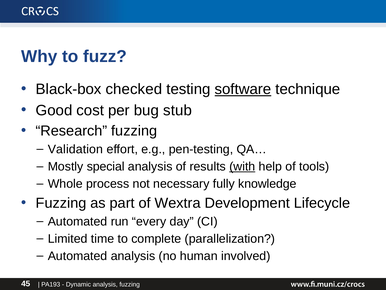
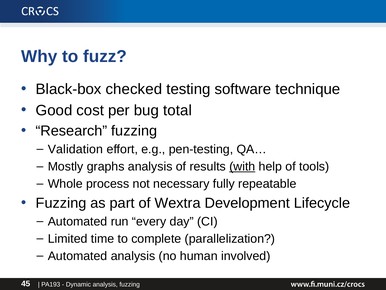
software underline: present -> none (243, 89)
stub: stub -> total (178, 110)
special: special -> graphs (106, 166)
knowledge: knowledge -> repeatable (267, 184)
